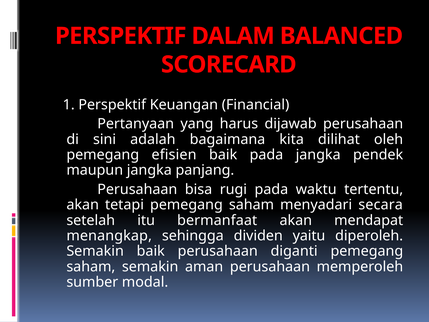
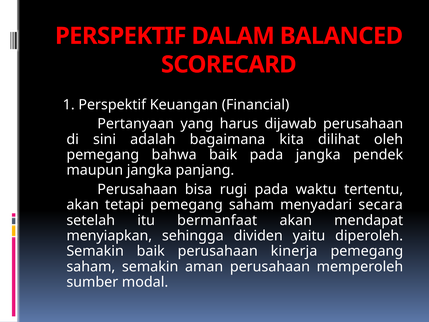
efisien: efisien -> bahwa (174, 155)
menangkap: menangkap -> menyiapkan (109, 236)
diganti: diganti -> kinerja (294, 251)
